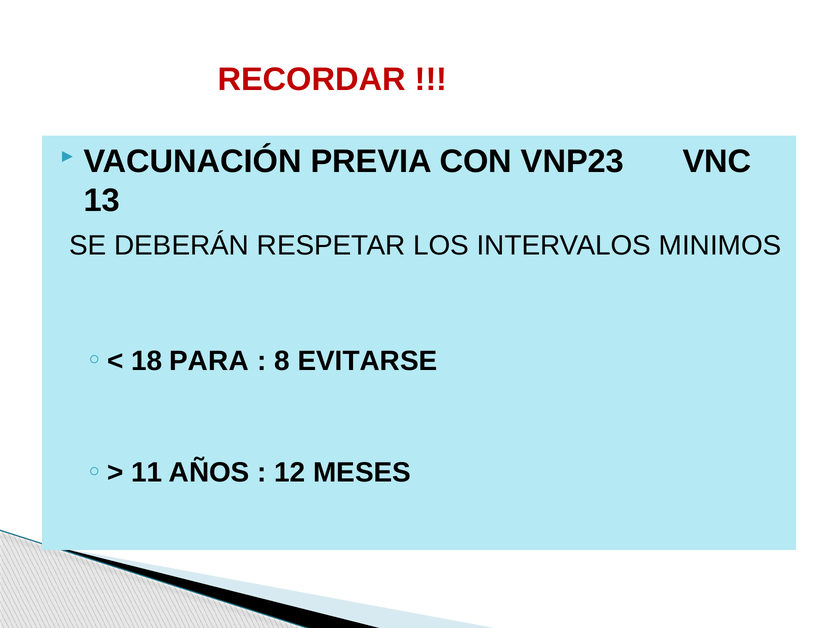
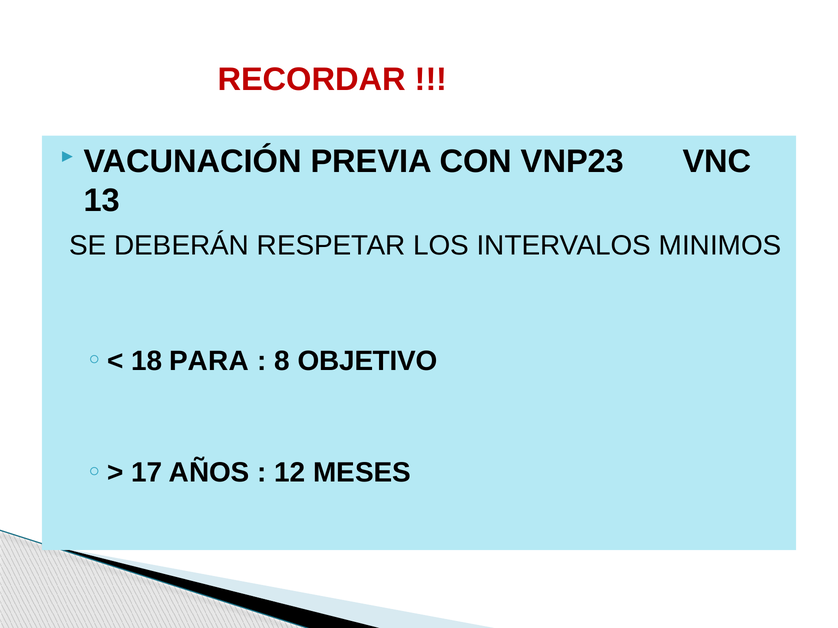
EVITARSE: EVITARSE -> OBJETIVO (368, 361)
11: 11 -> 17 (147, 473)
